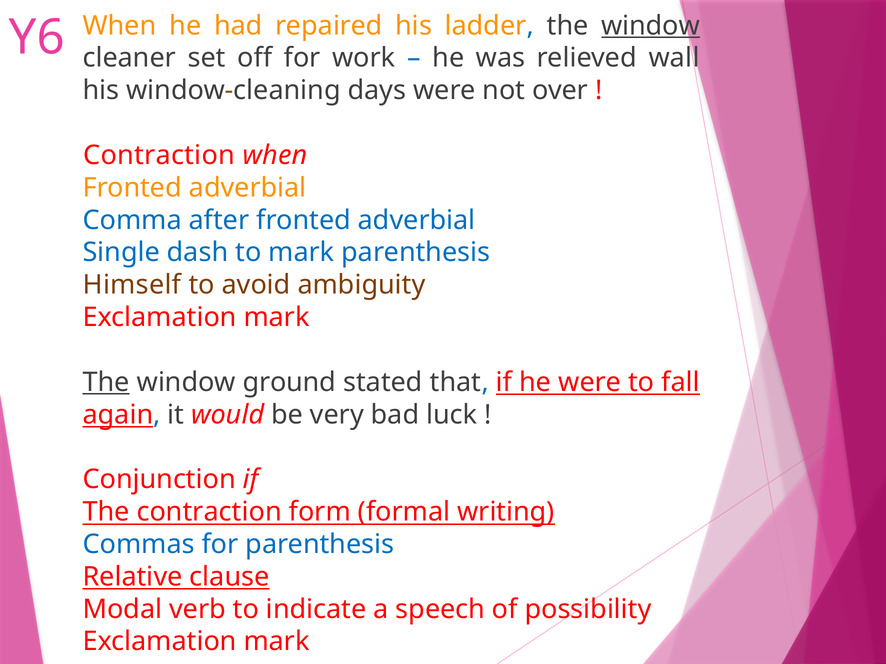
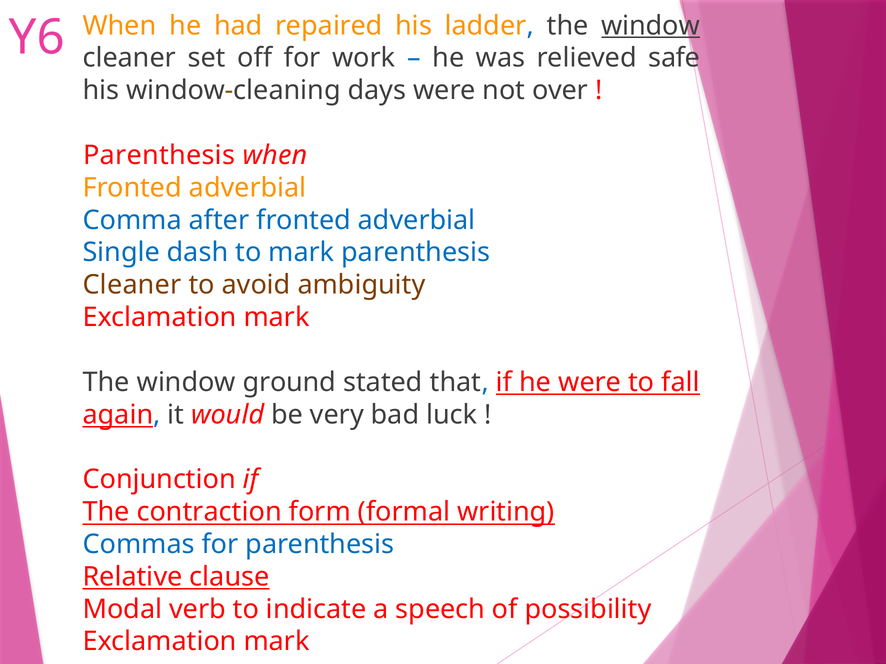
wall: wall -> safe (674, 58)
Contraction: Contraction -> Parenthesis (159, 155)
Himself: Himself -> Cleaner (132, 285)
The underline: present -> none (106, 382)
